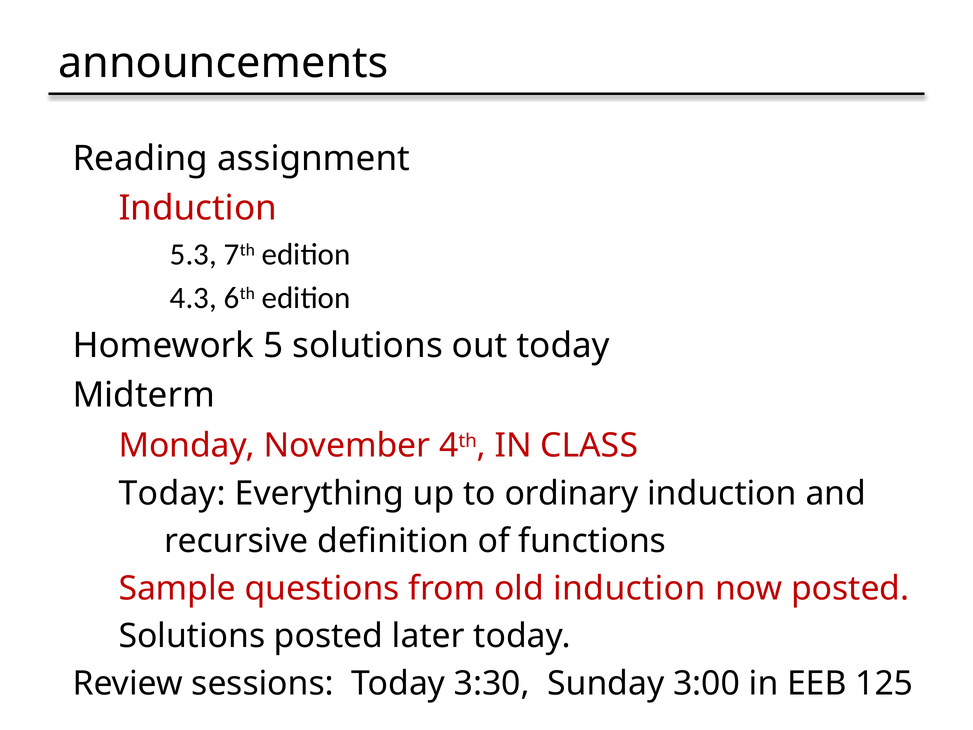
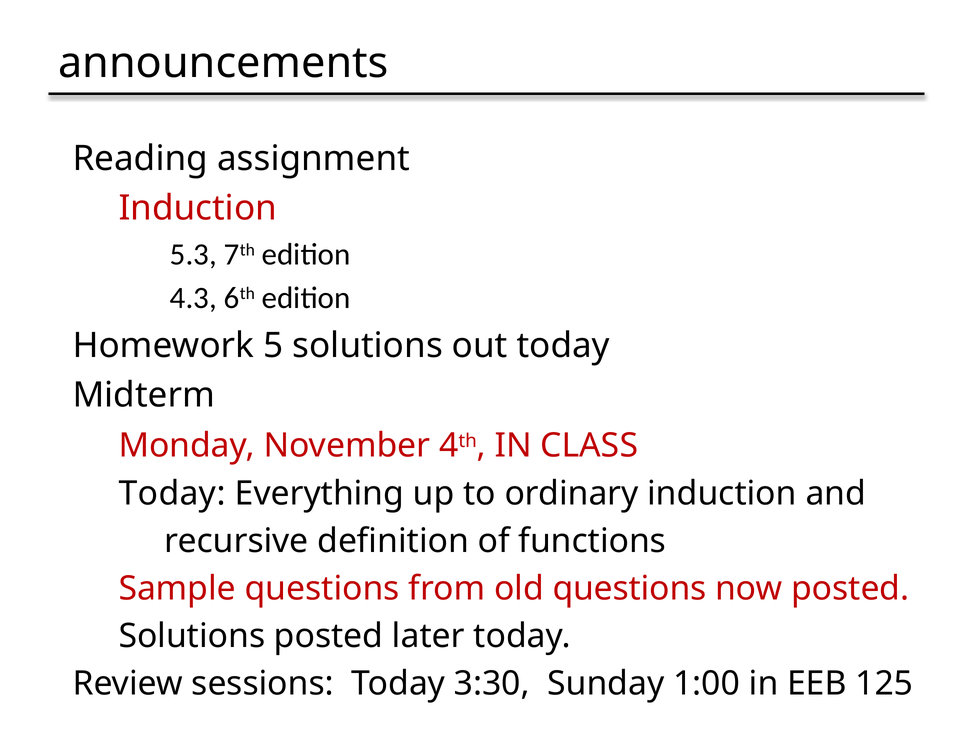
old induction: induction -> questions (630, 588)
3:00: 3:00 -> 1:00 (707, 683)
